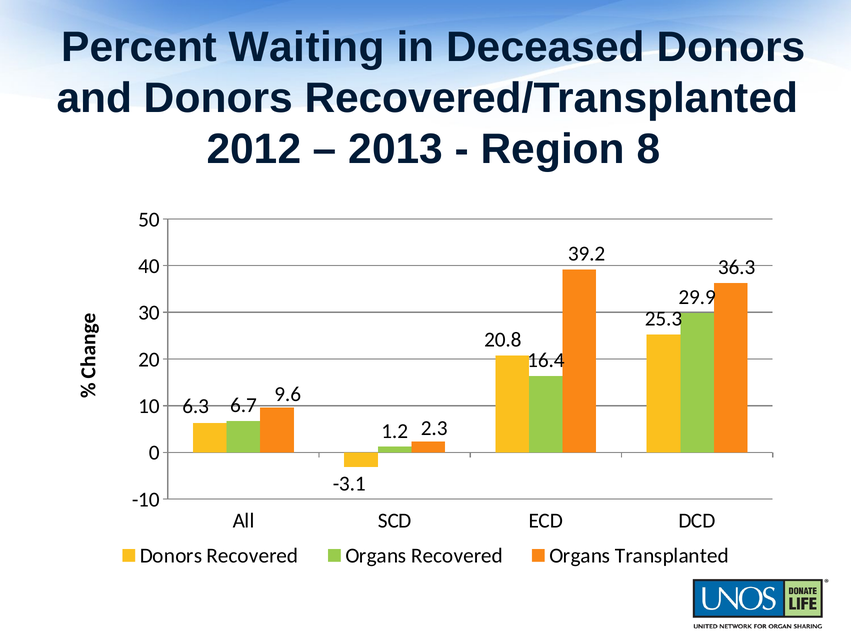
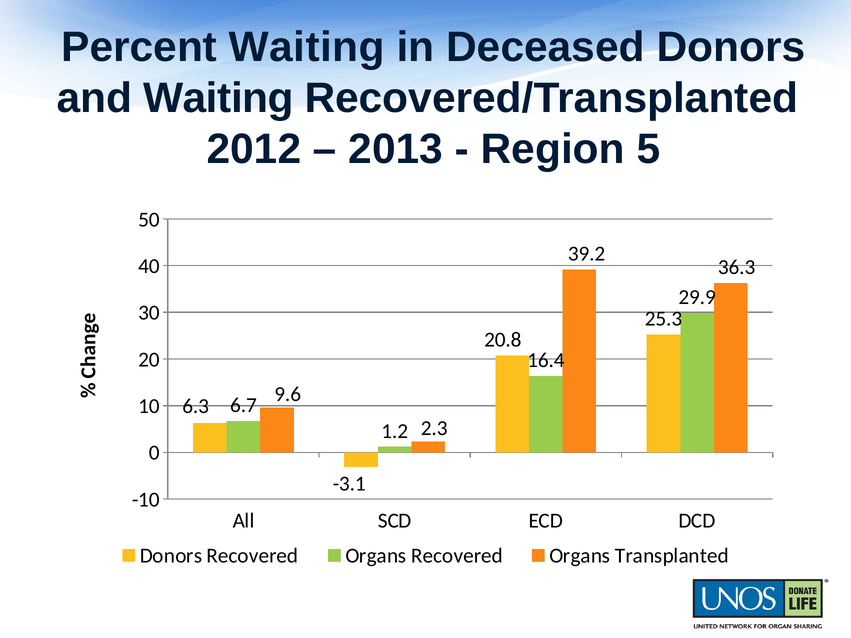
and Donors: Donors -> Waiting (219, 98)
8: 8 -> 5 (648, 149)
